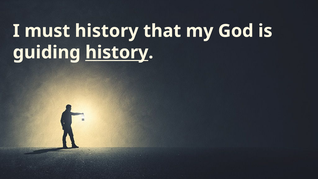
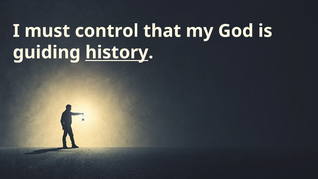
must history: history -> control (107, 31)
